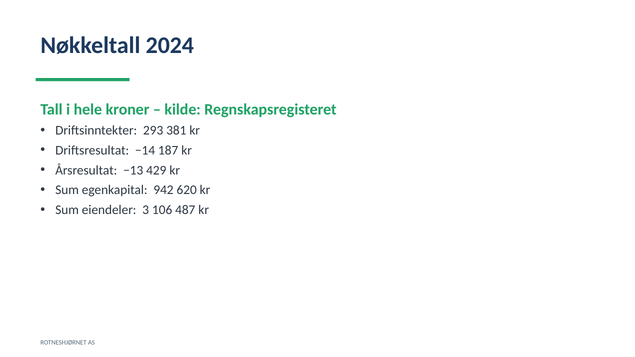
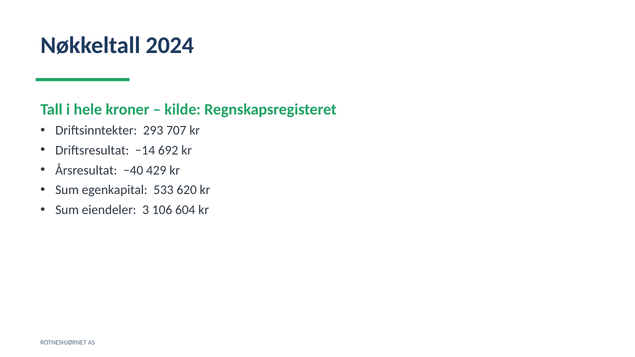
381: 381 -> 707 (176, 131)
187: 187 -> 692 (168, 150)
−13: −13 -> −40 (133, 170)
942: 942 -> 533 (164, 190)
487: 487 -> 604 (185, 210)
